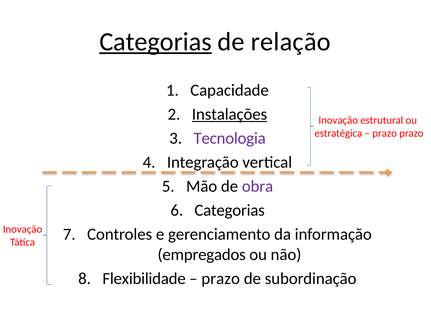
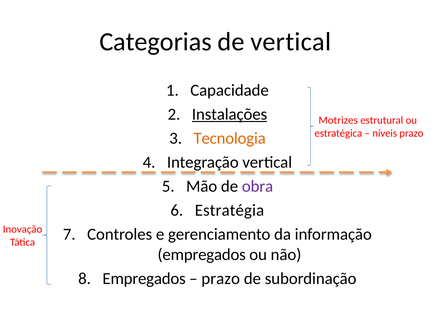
Categorias underline: present -> none (156, 42)
de relação: relação -> vertical (291, 42)
Inovação: Inovação -> Motrizes (338, 120)
prazo: prazo -> níveis (385, 133)
Tecnologia colour: purple -> orange (230, 138)
Categorias: Categorias -> Estratégia (229, 210)
Flexibilidade: Flexibilidade -> Empregados (144, 278)
